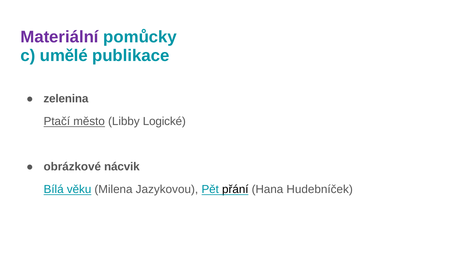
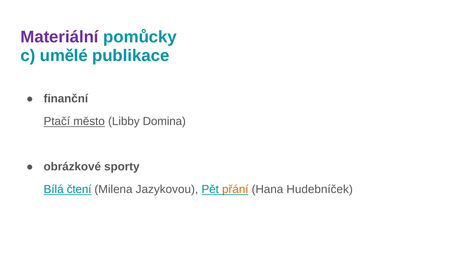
zelenina: zelenina -> finanční (66, 99)
Logické: Logické -> Domina (164, 121)
nácvik: nácvik -> sporty (122, 167)
věku: věku -> čtení (79, 189)
přání colour: black -> orange (235, 189)
